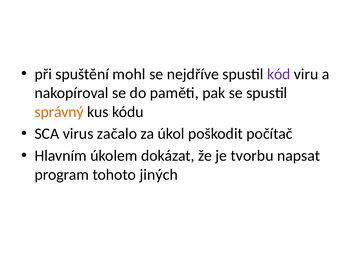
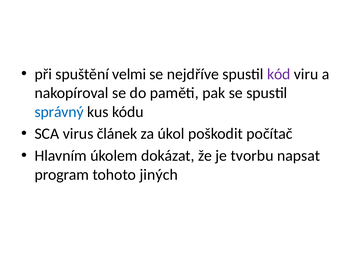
mohl: mohl -> velmi (129, 74)
správný colour: orange -> blue (59, 112)
začalo: začalo -> článek (117, 134)
